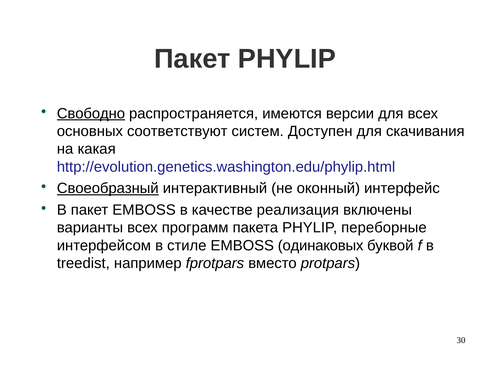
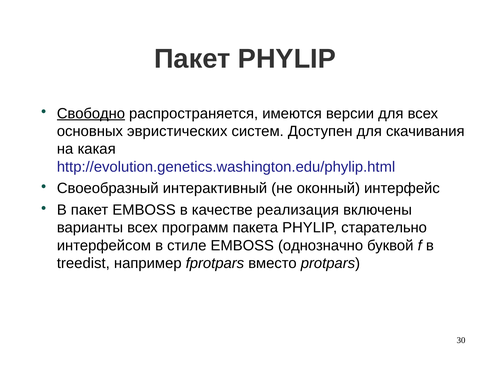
соответствуют: соответствуют -> эвристических (177, 131)
Своеобразный underline: present -> none (108, 188)
переборные: переборные -> старательно (384, 227)
одинаковых: одинаковых -> однозначно (321, 245)
